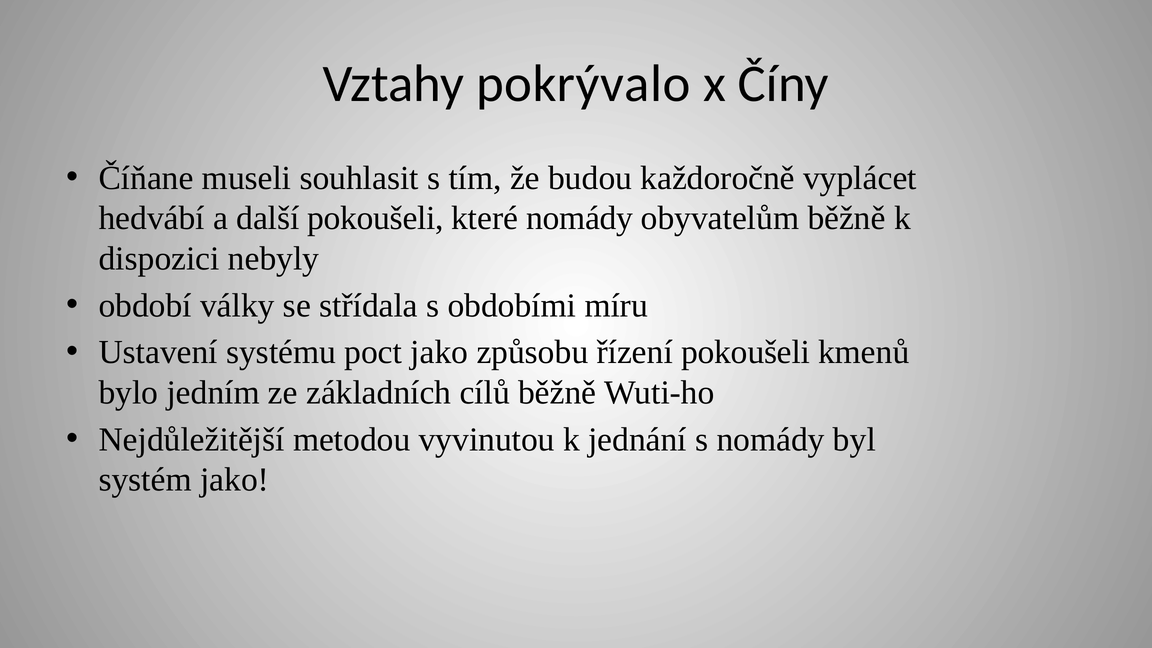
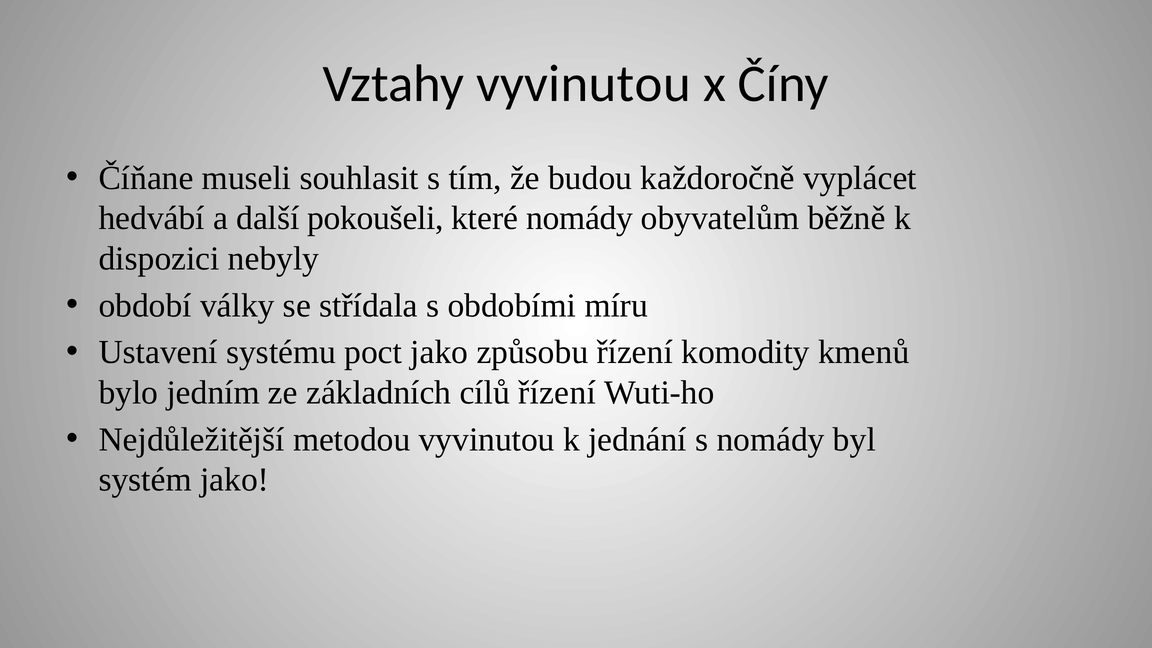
Vztahy pokrývalo: pokrývalo -> vyvinutou (583, 84)
řízení pokoušeli: pokoušeli -> komodity (746, 352)
cílů běžně: běžně -> řízení (557, 393)
